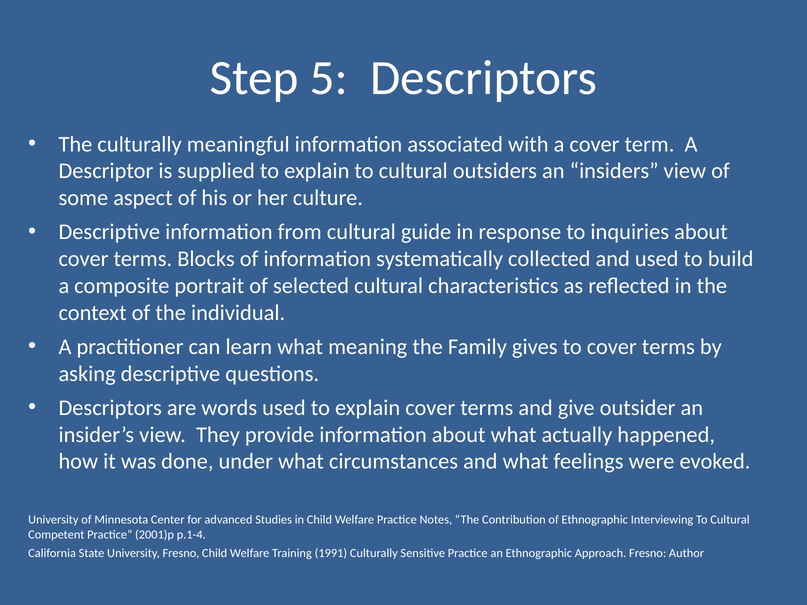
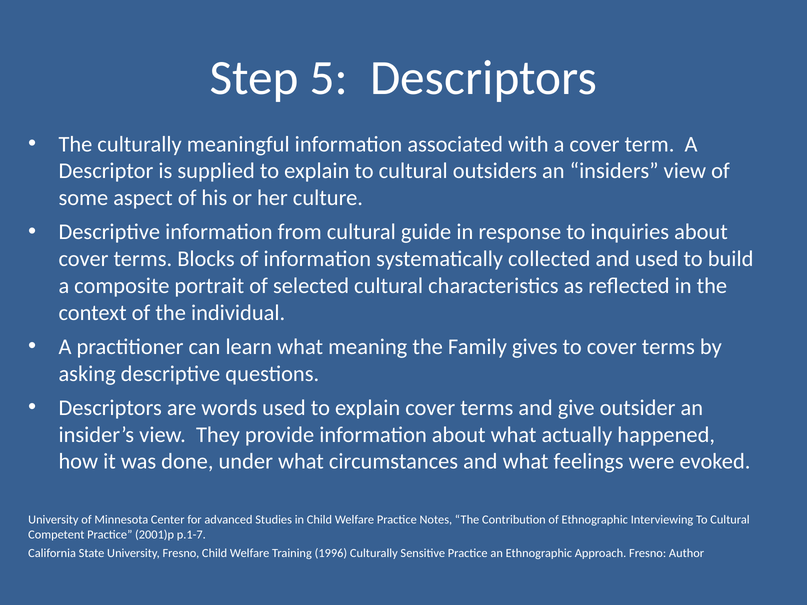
p.1-4: p.1-4 -> p.1-7 (191, 535)
1991: 1991 -> 1996 (331, 554)
